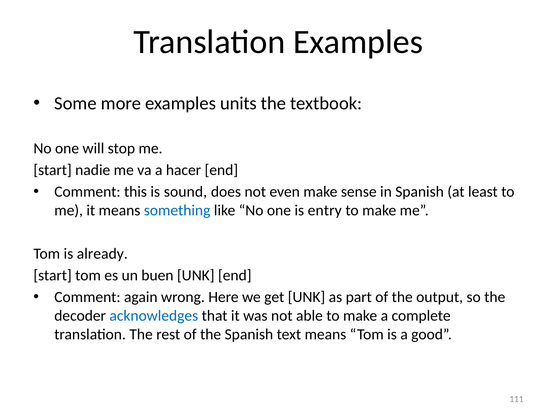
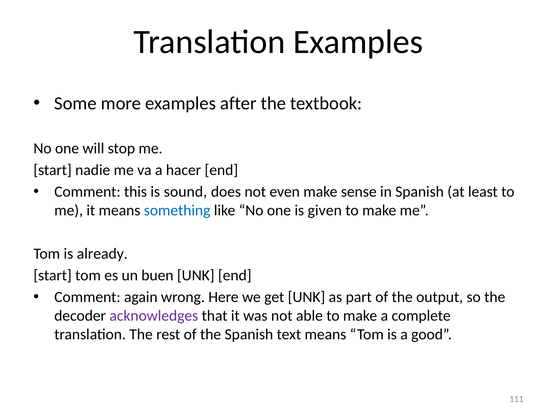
units: units -> after (238, 103)
entry: entry -> given (325, 210)
acknowledges colour: blue -> purple (154, 316)
